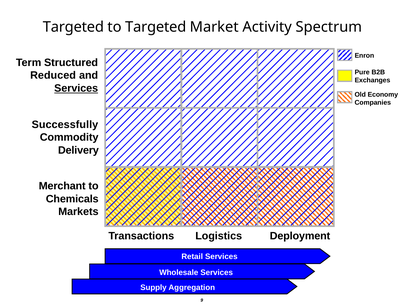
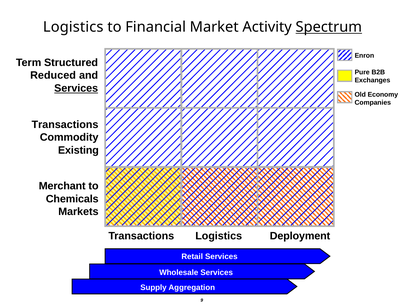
Targeted: Targeted -> Logistics (73, 27)
to Targeted: Targeted -> Financial (156, 27)
Spectrum underline: none -> present (329, 27)
Successfully: Successfully -> Transactions (65, 124)
Delivery: Delivery -> Existing (78, 150)
